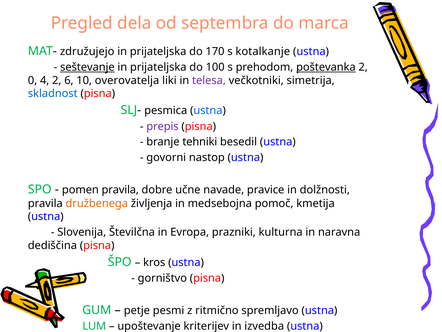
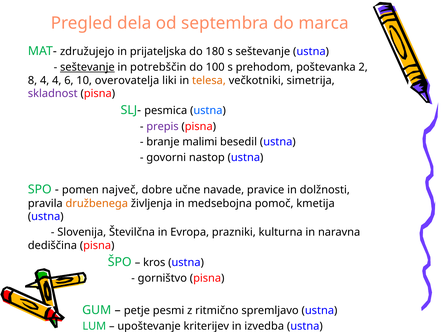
170: 170 -> 180 (215, 51)
s kotalkanje: kotalkanje -> seštevanje (263, 51)
prijateljska: prijateljska -> potrebščin (158, 67)
poštevanka underline: present -> none (326, 67)
0: 0 -> 8 (33, 80)
4 2: 2 -> 4 (57, 80)
telesa colour: purple -> orange (209, 80)
skladnost colour: blue -> purple (53, 94)
tehniki: tehniki -> malimi (200, 142)
pomen pravila: pravila -> največ (120, 190)
